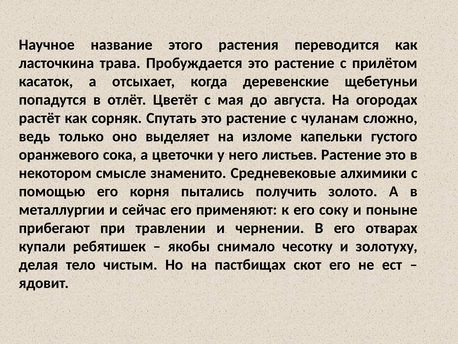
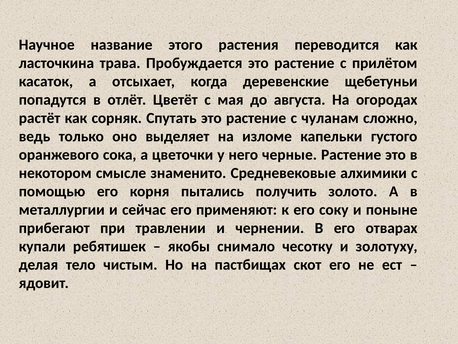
листьев: листьев -> черные (290, 155)
